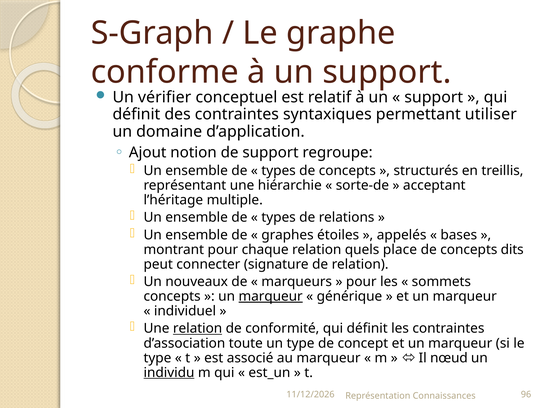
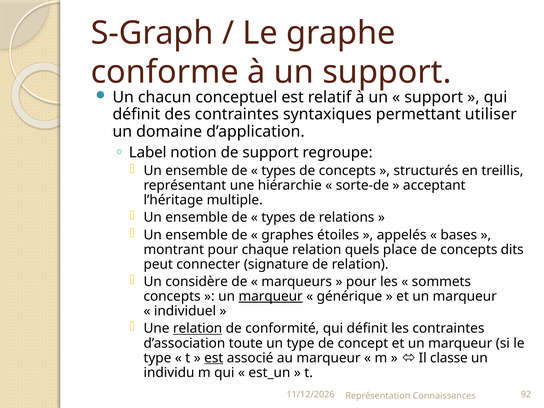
vérifier: vérifier -> chacun (165, 97)
Ajout: Ajout -> Label (148, 152)
nouveaux: nouveaux -> considère (197, 282)
est underline: none -> present (214, 358)
nœud: nœud -> classe (449, 358)
individu underline: present -> none (169, 373)
96: 96 -> 92 (526, 394)
